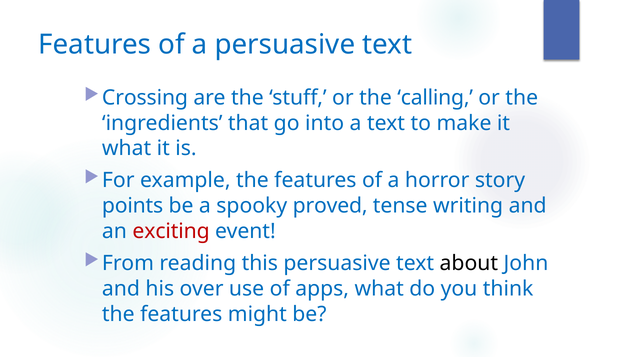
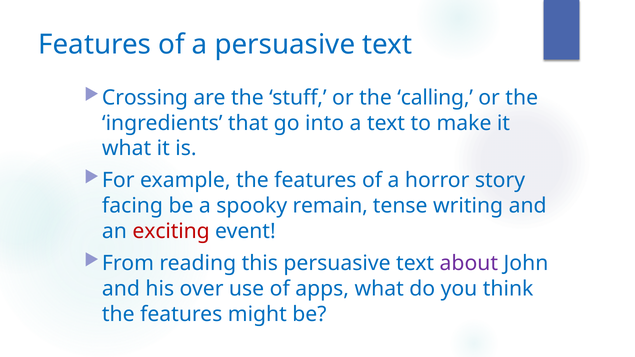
points: points -> facing (132, 206)
proved: proved -> remain (330, 206)
about colour: black -> purple (469, 263)
